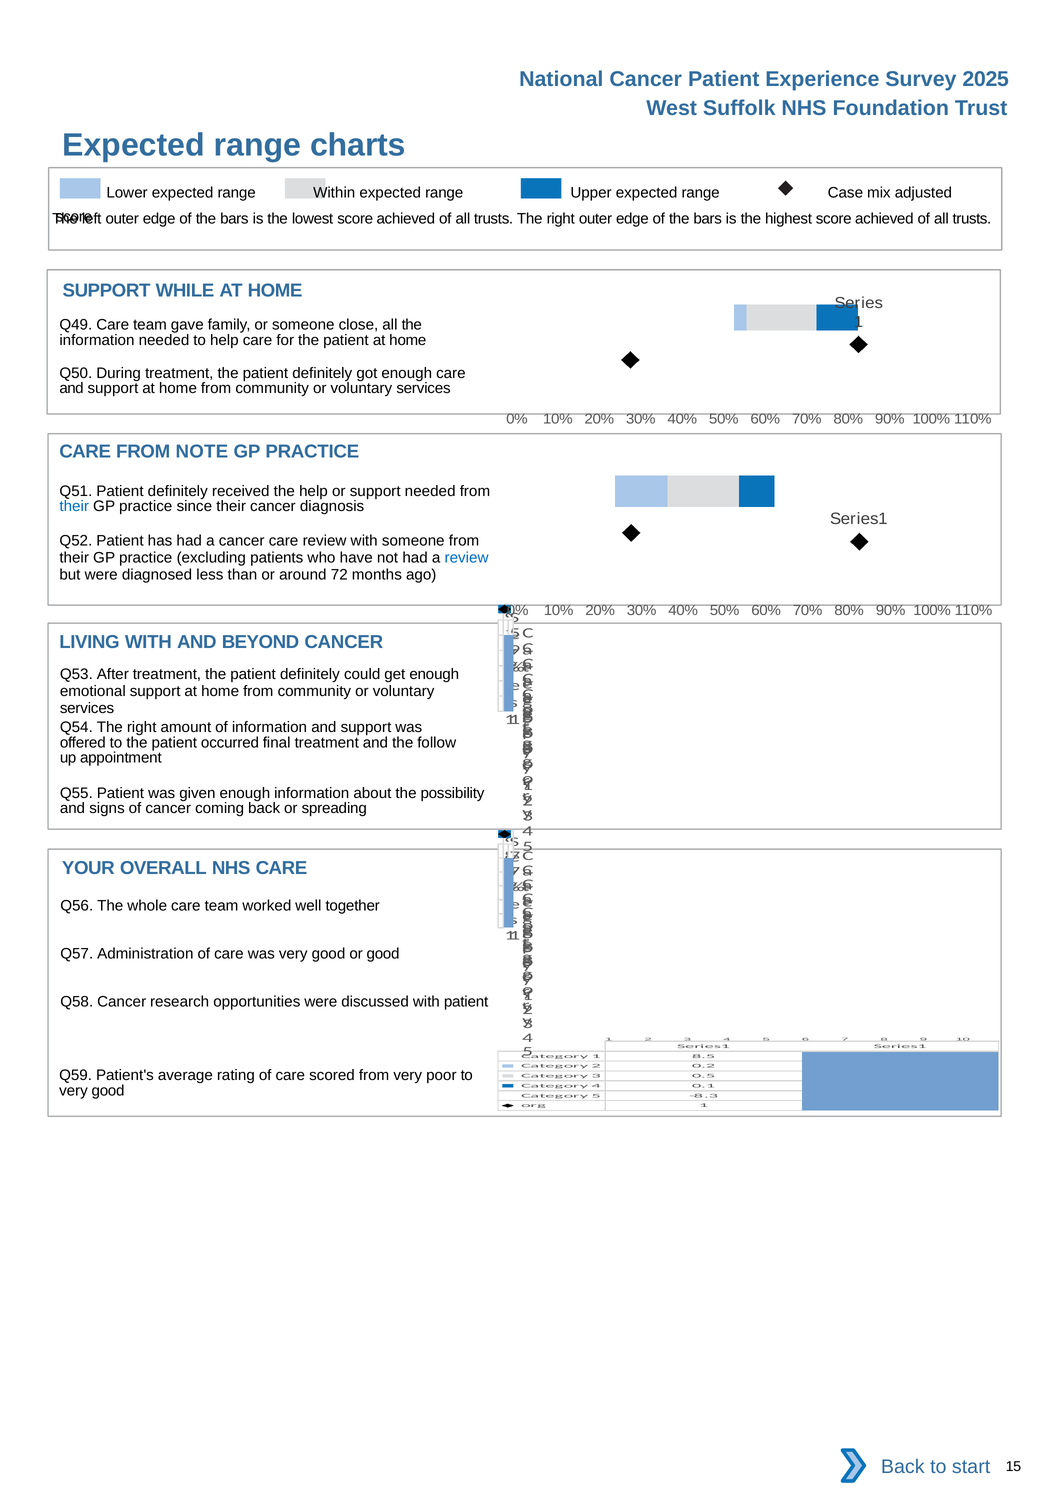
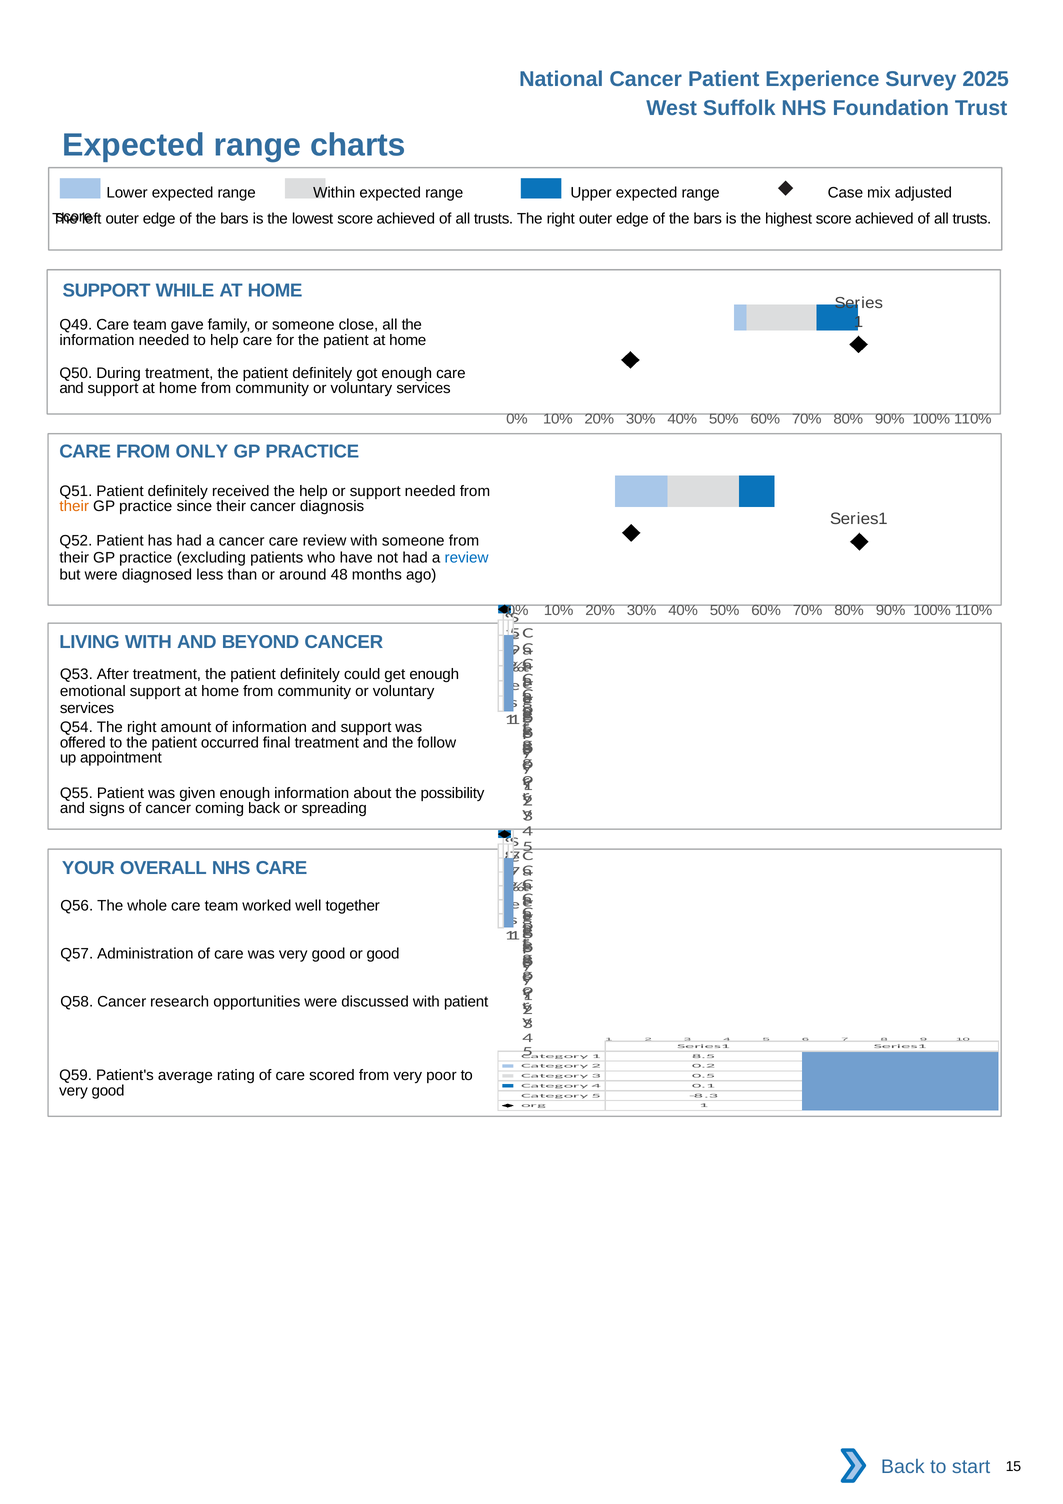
NOTE: NOTE -> ONLY (202, 451)
their colour: blue -> orange (74, 507)
72: 72 -> 48 (339, 575)
